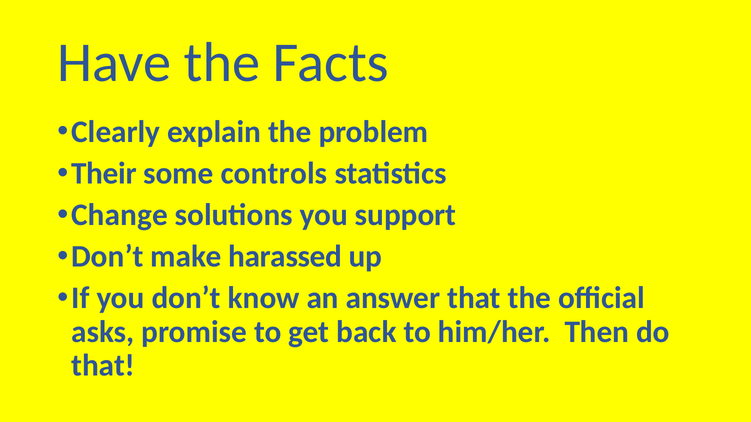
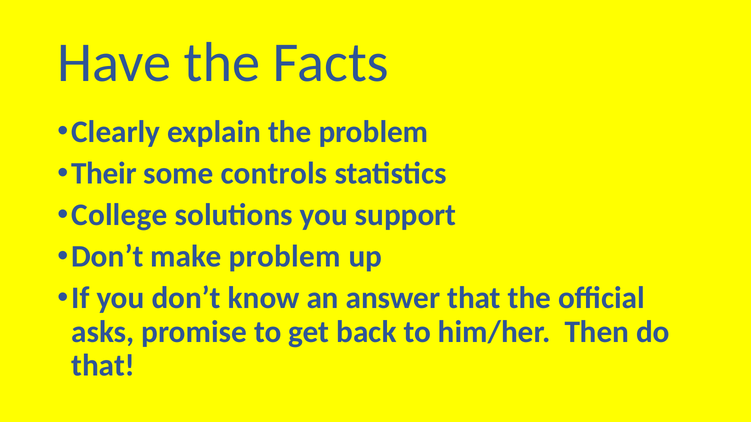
Change: Change -> College (119, 215)
make harassed: harassed -> problem (285, 257)
